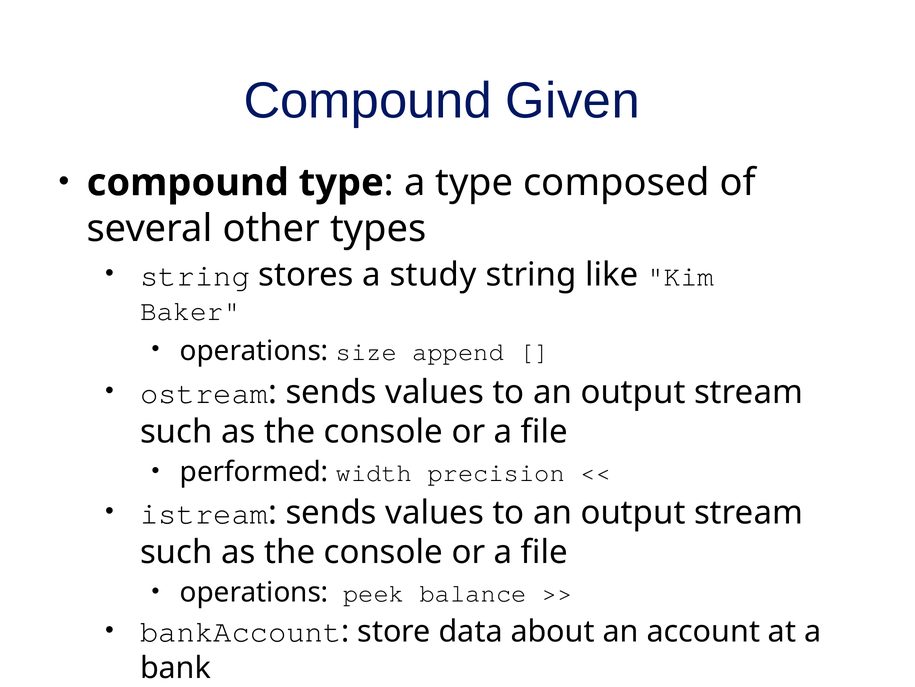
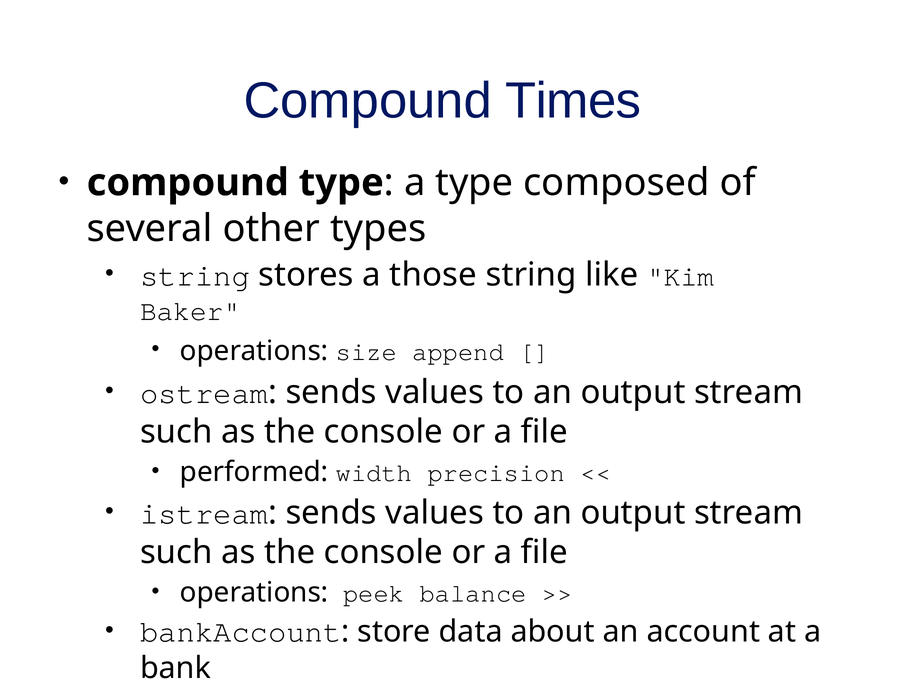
Given: Given -> Times (573, 101)
study: study -> those (433, 274)
